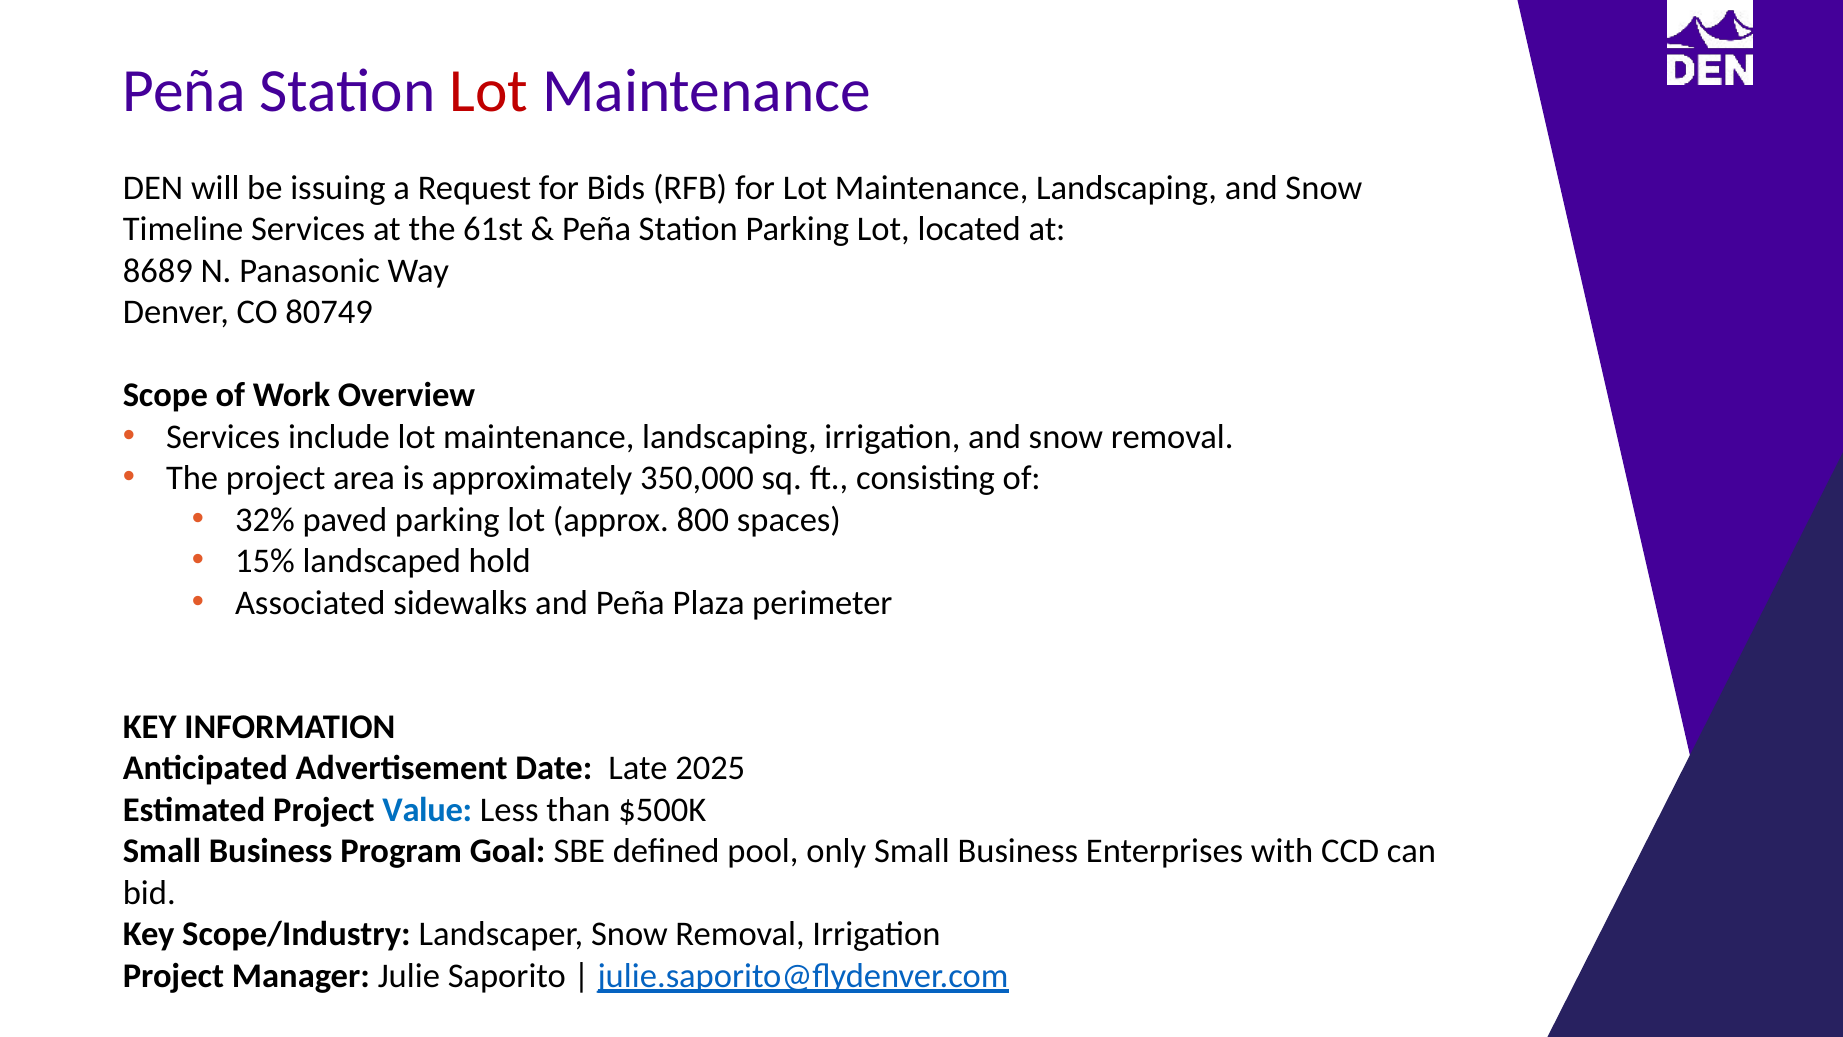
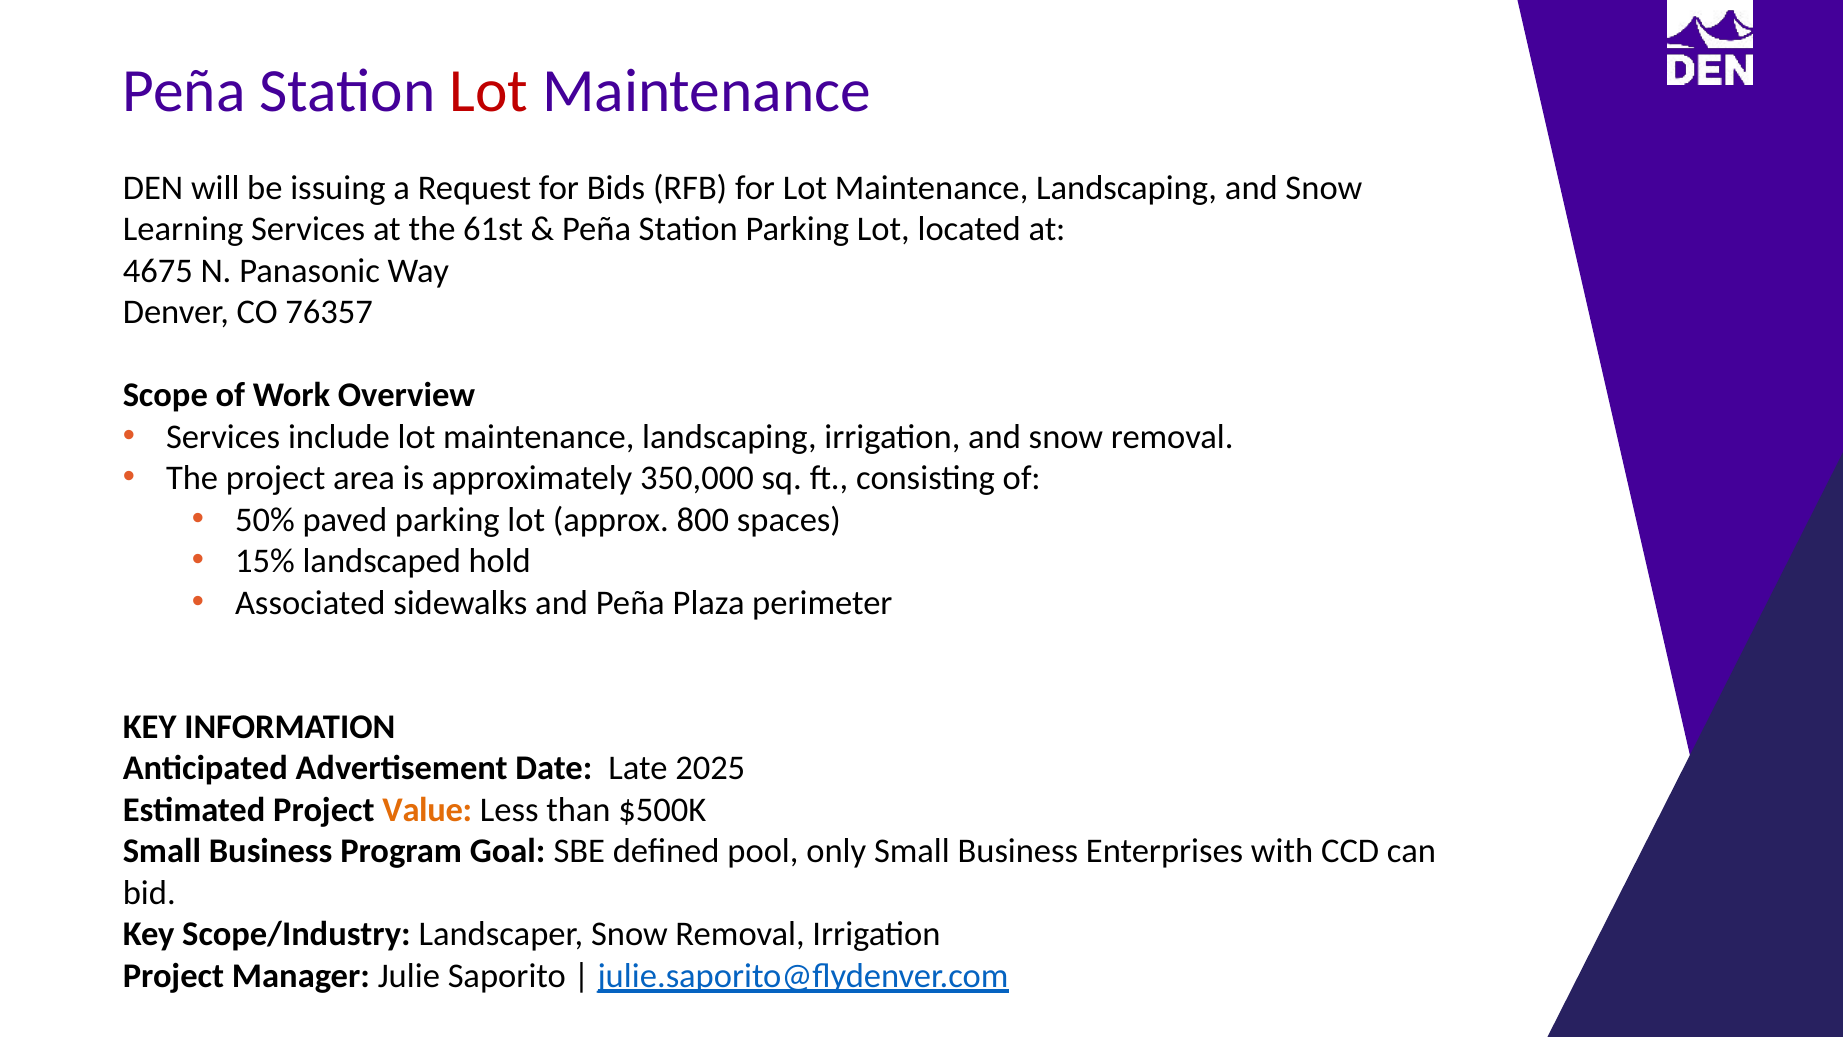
Timeline: Timeline -> Learning (183, 229)
8689: 8689 -> 4675 (158, 271)
80749: 80749 -> 76357 (329, 312)
32%: 32% -> 50% (265, 520)
Value colour: blue -> orange (427, 810)
